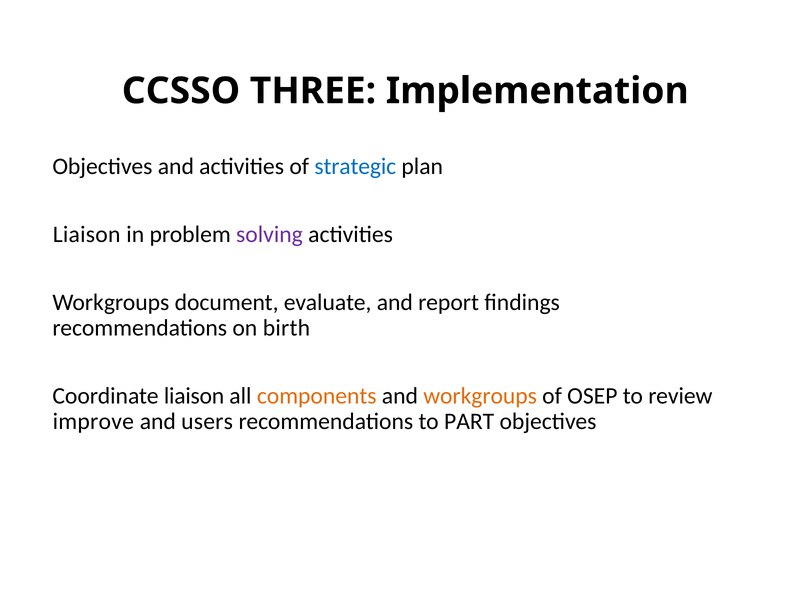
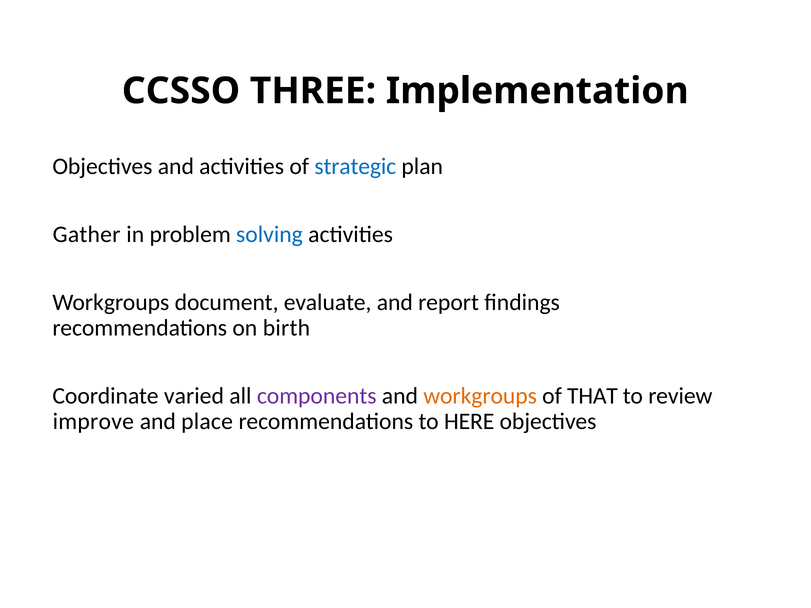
Liaison: Liaison -> Gather (87, 235)
solving colour: purple -> blue (269, 235)
Coordinate liaison: liaison -> varied (194, 396)
components colour: orange -> purple (317, 396)
OSEP: OSEP -> THAT (592, 396)
users: users -> place (207, 422)
PART: PART -> HERE (469, 422)
